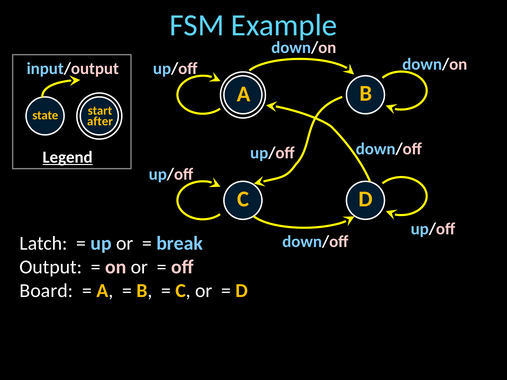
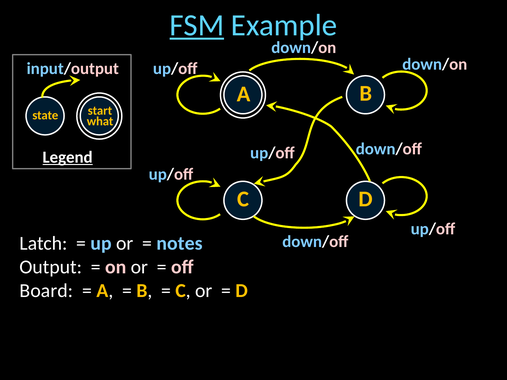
FSM underline: none -> present (197, 25)
after: after -> what (100, 121)
break: break -> notes (180, 244)
